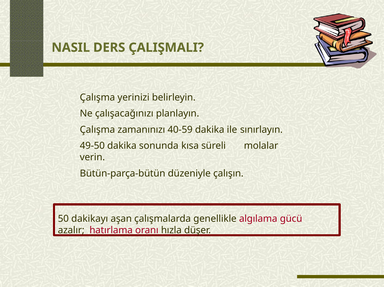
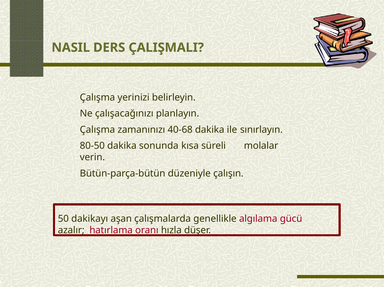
40-59: 40-59 -> 40-68 (180, 130)
49-50: 49-50 -> 80-50 (92, 146)
